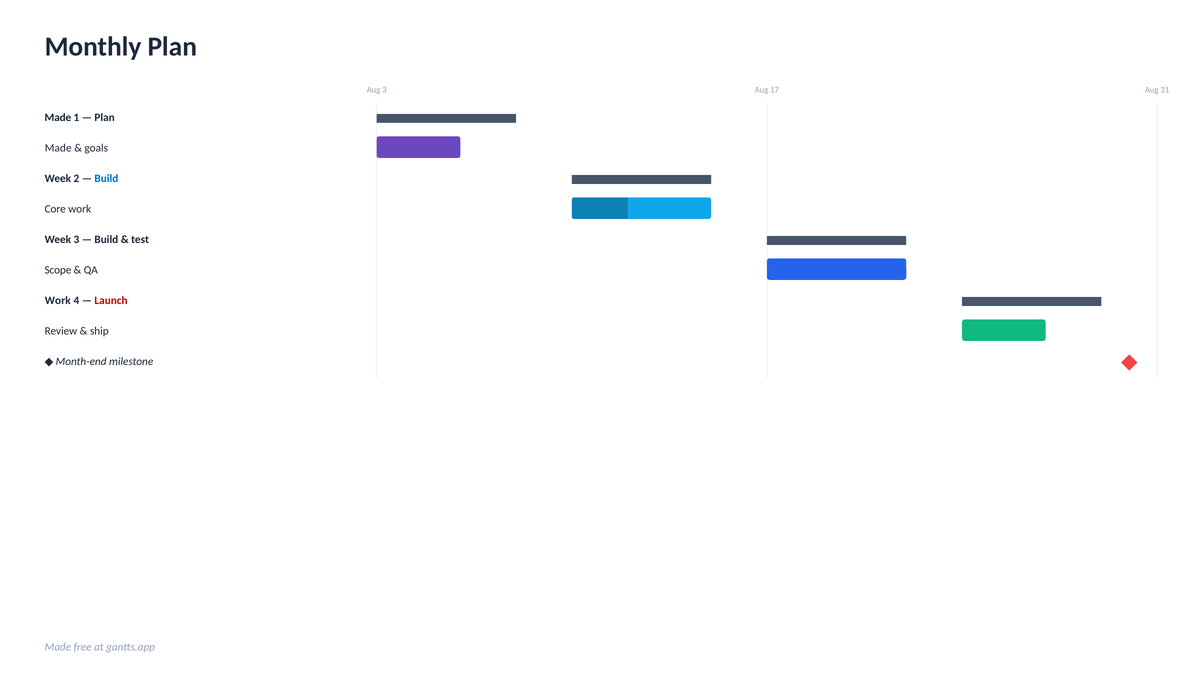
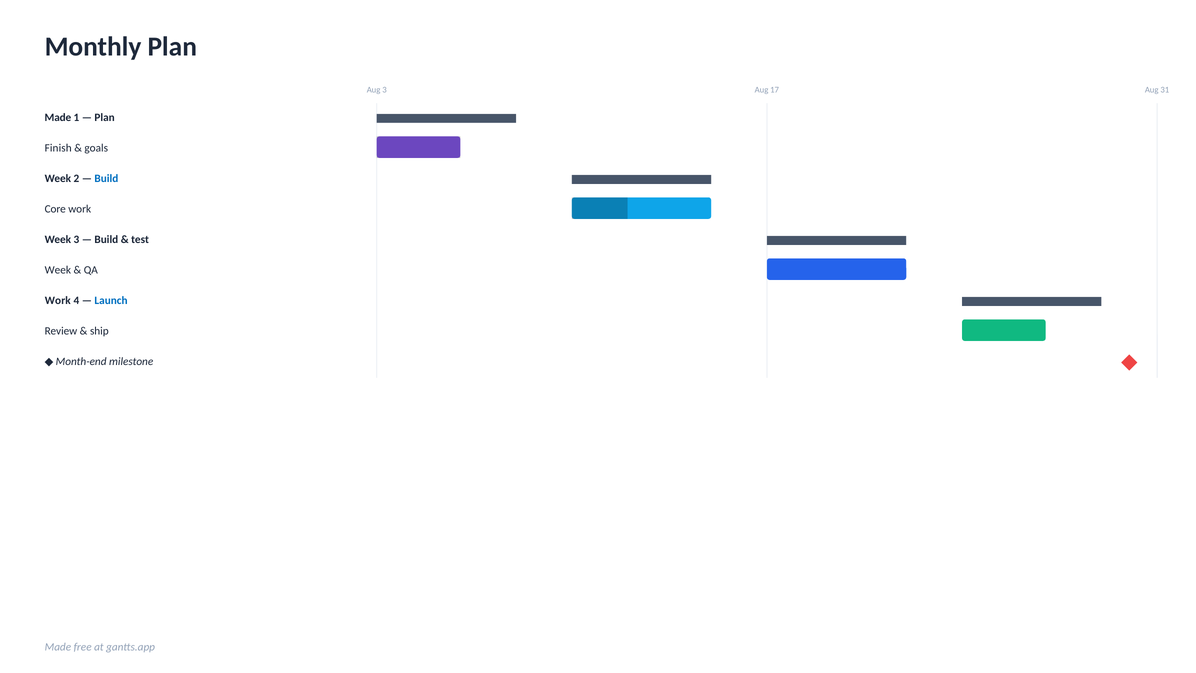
Made: Made -> Finish (58, 148)
Scope: Scope -> Week (58, 270)
Launch colour: red -> blue (111, 300)
